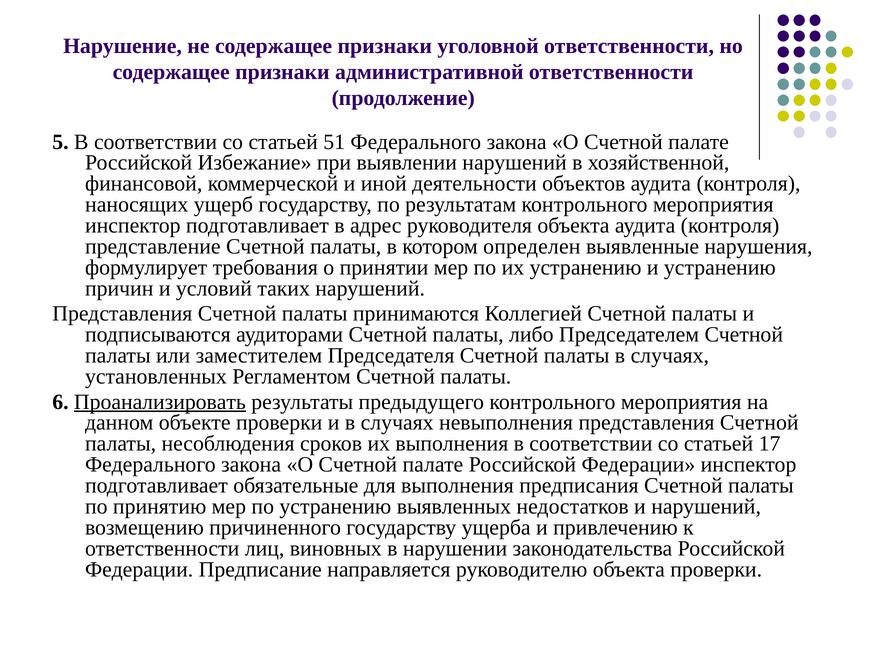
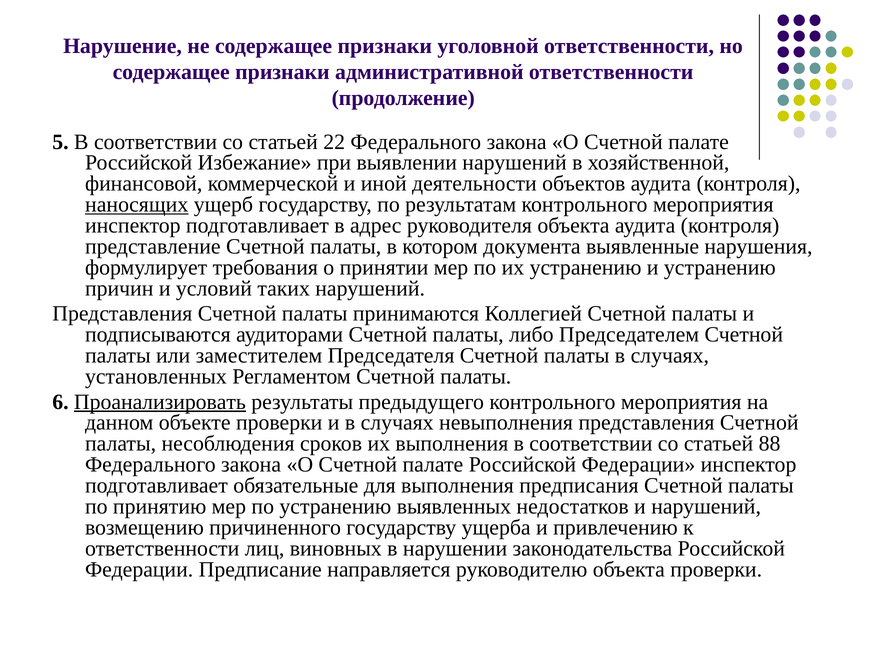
51: 51 -> 22 (334, 142)
наносящих underline: none -> present (137, 205)
определен: определен -> документа (532, 247)
17: 17 -> 88 (770, 444)
